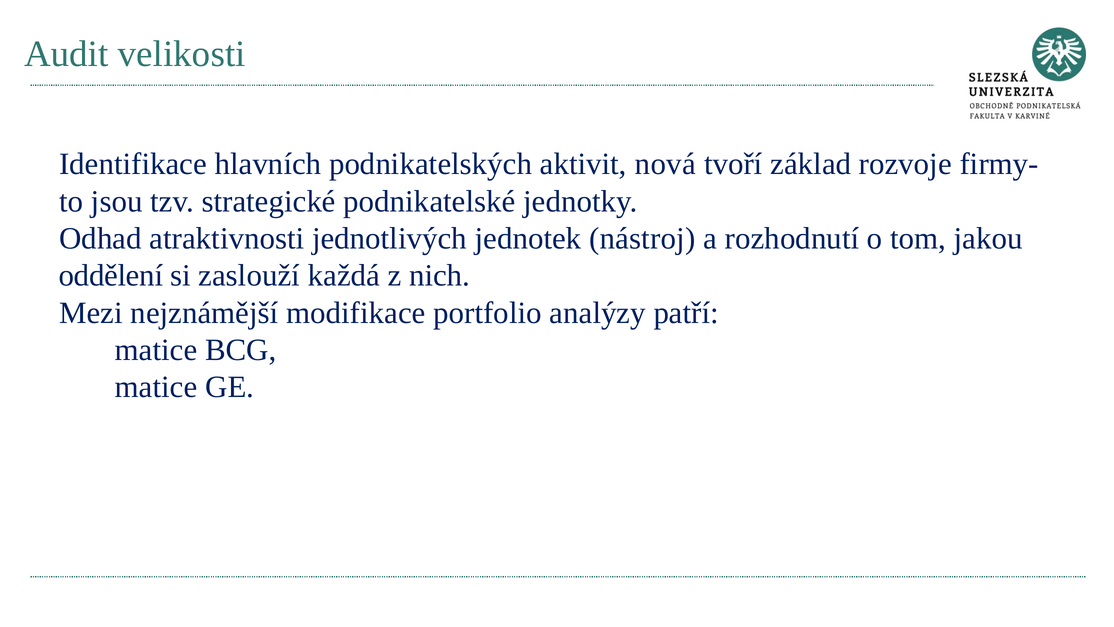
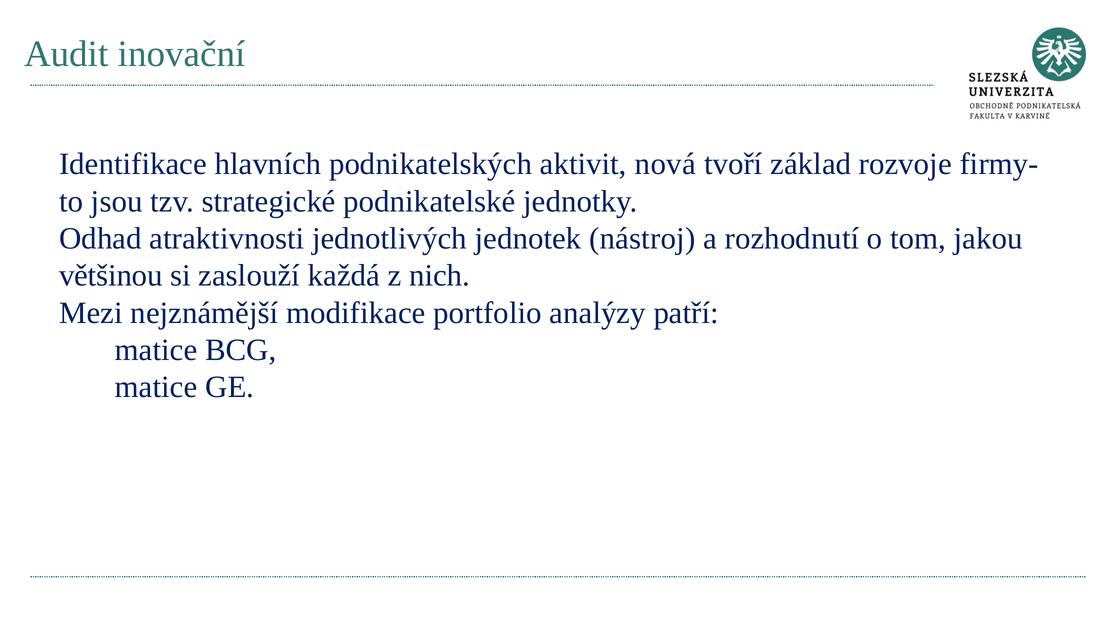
velikosti: velikosti -> inovační (182, 54)
oddělení: oddělení -> většinou (111, 276)
